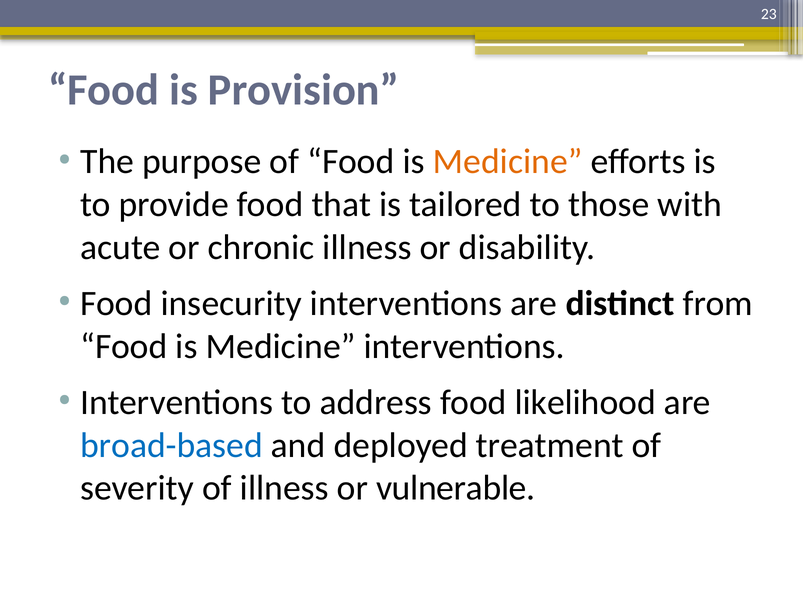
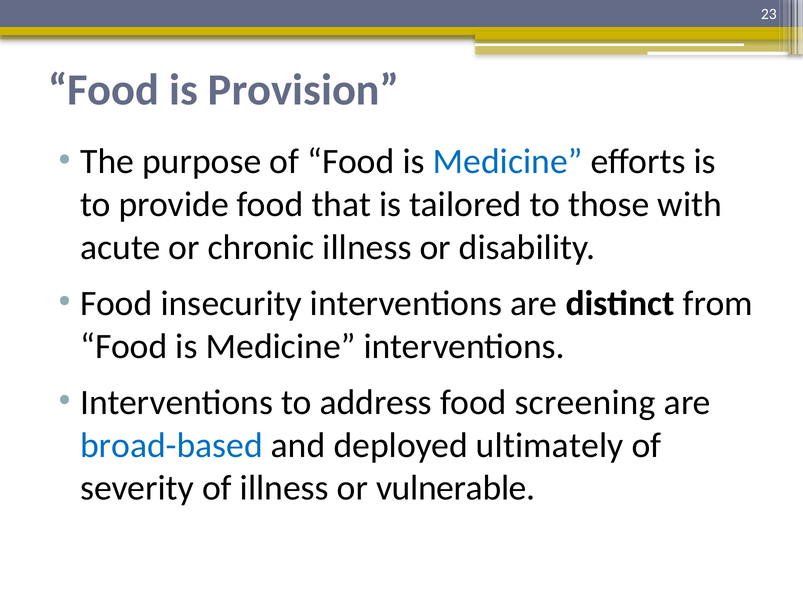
Medicine colour: orange -> blue (508, 162)
likelihood: likelihood -> screening (585, 403)
treatment: treatment -> ultimately (550, 446)
